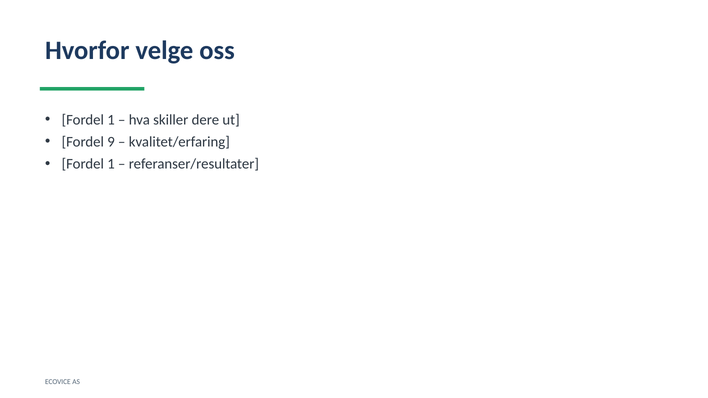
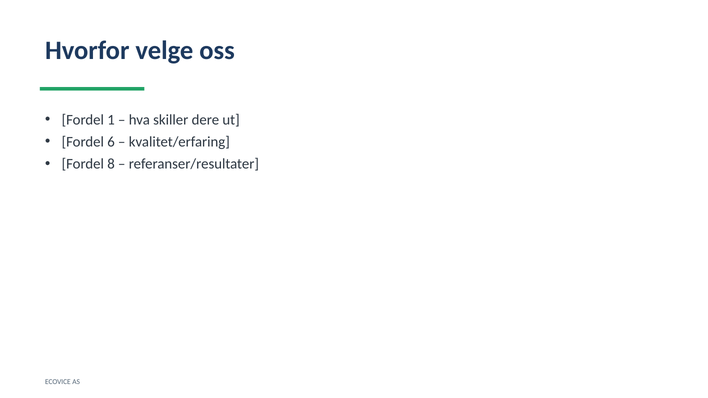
9: 9 -> 6 (111, 142)
1: 1 -> 8 (111, 164)
